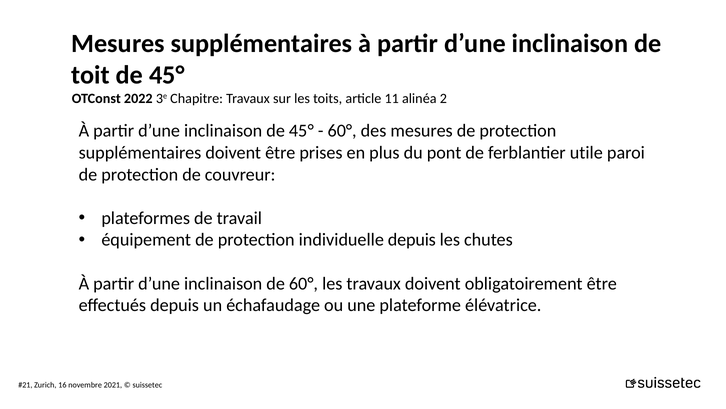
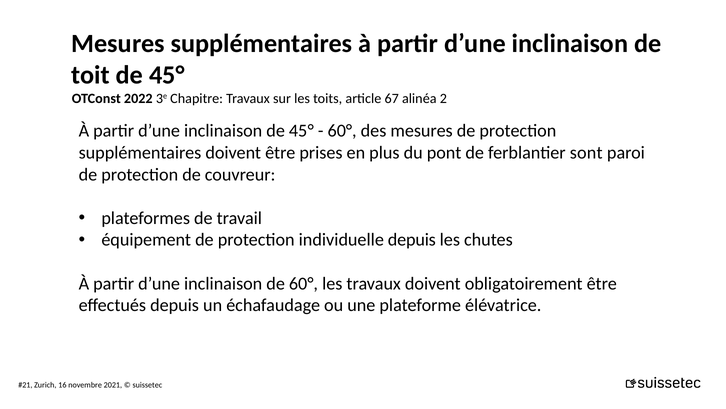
11: 11 -> 67 (392, 98)
utile: utile -> sont (586, 153)
